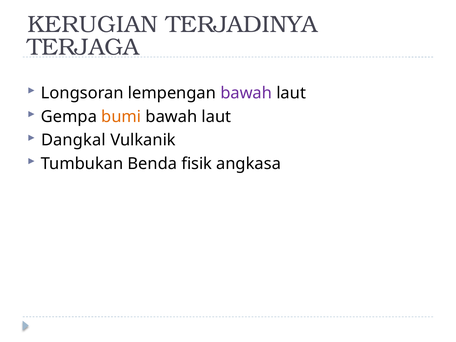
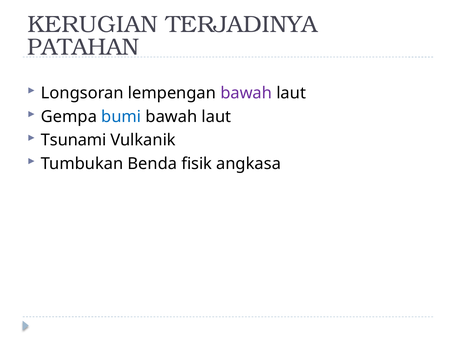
TERJAGA: TERJAGA -> PATAHAN (83, 47)
bumi colour: orange -> blue (121, 117)
Dangkal: Dangkal -> Tsunami (74, 140)
